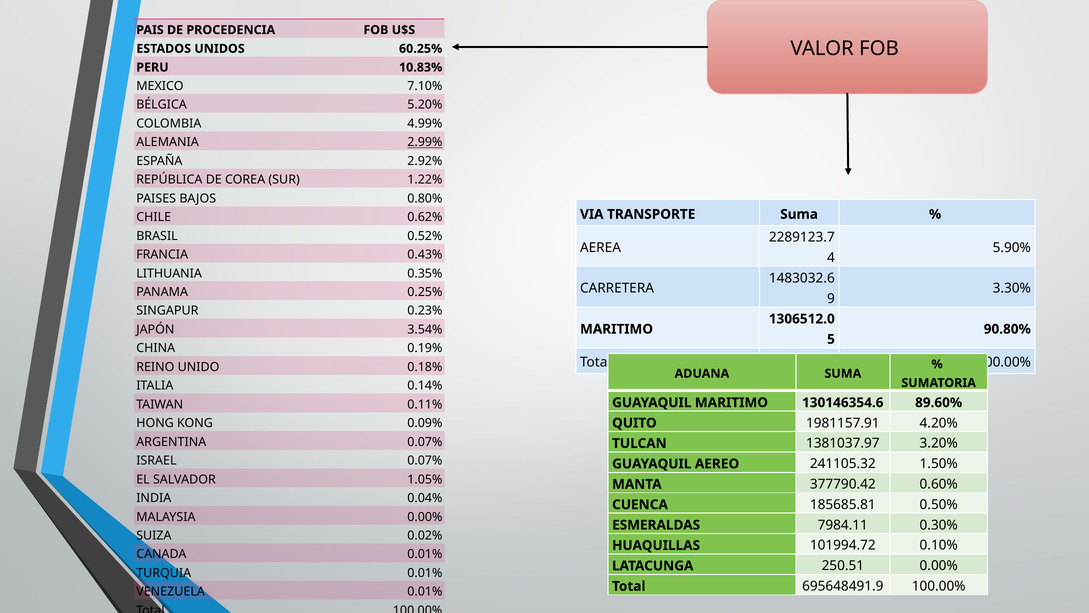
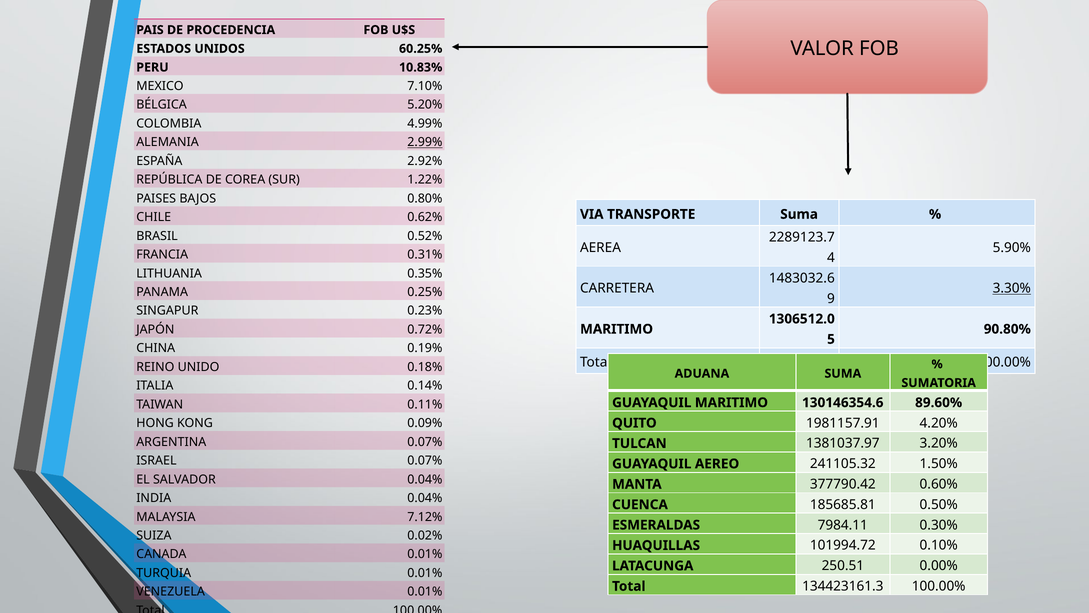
0.43%: 0.43% -> 0.31% (425, 255)
3.30% underline: none -> present (1012, 288)
3.54%: 3.54% -> 0.72% (425, 329)
SALVADOR 1.05%: 1.05% -> 0.04% (425, 479)
MALAYSIA 0.00%: 0.00% -> 7.12% (425, 517)
695648491.9: 695648491.9 -> 134423161.3 (843, 586)
